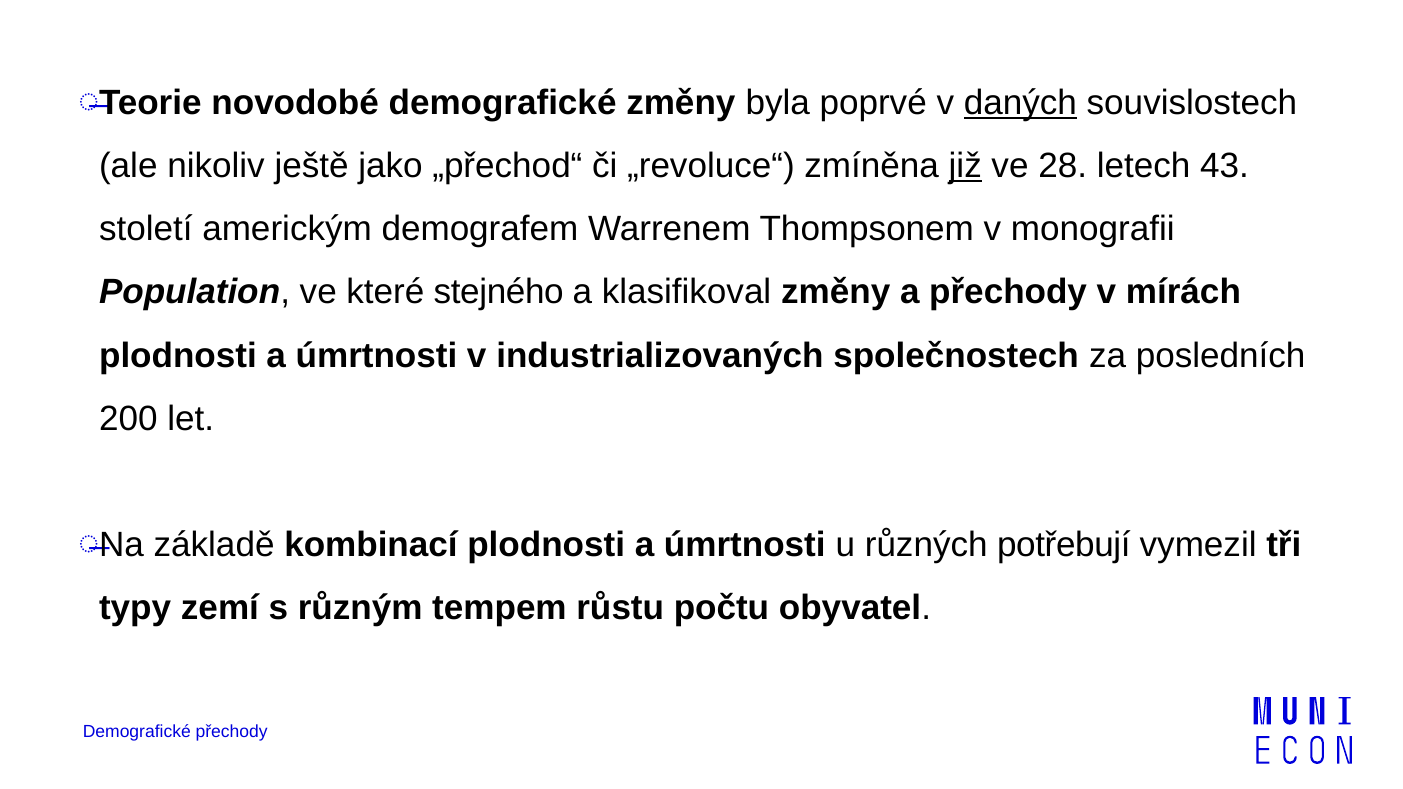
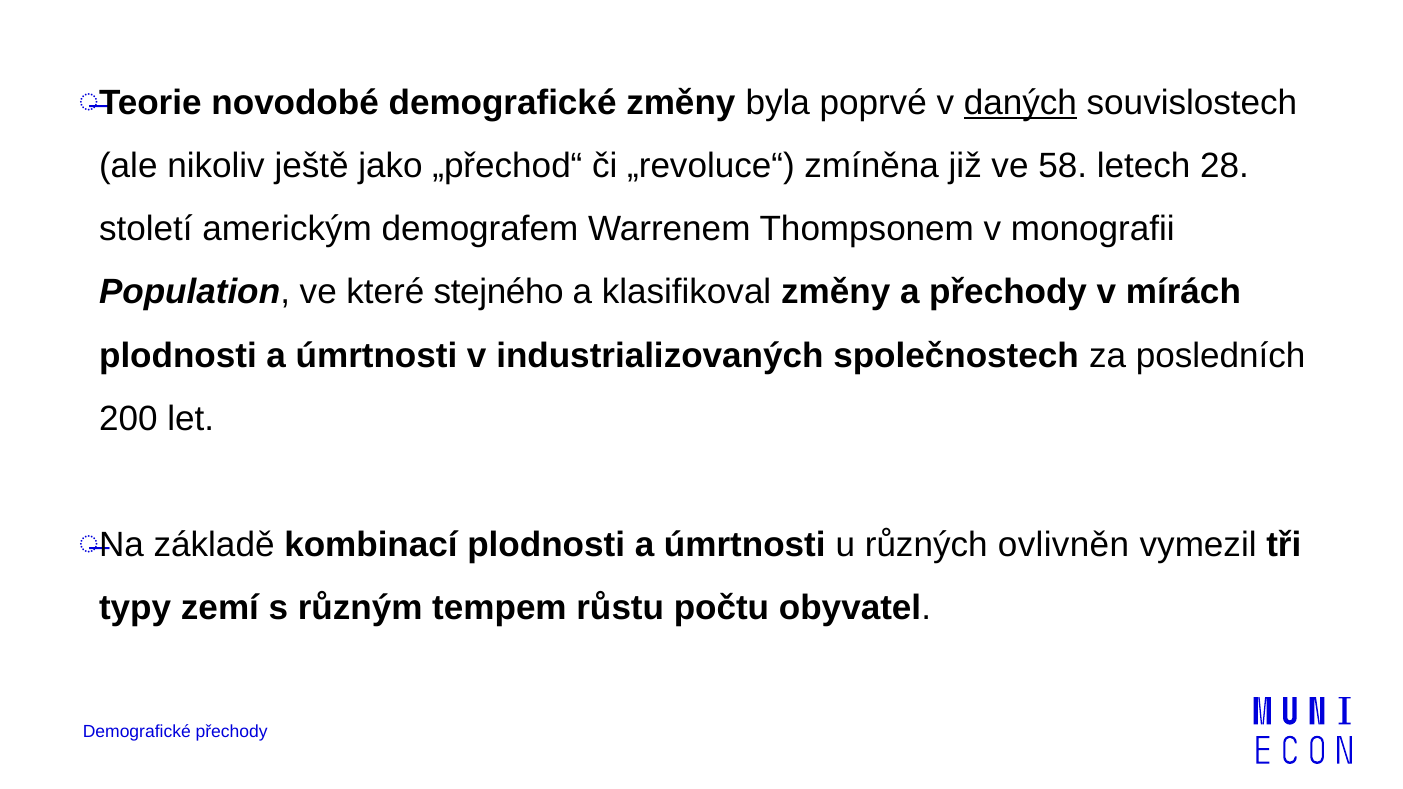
již underline: present -> none (965, 166)
28: 28 -> 58 (1063, 166)
43: 43 -> 28 (1224, 166)
potřebují: potřebují -> ovlivněn (1063, 545)
